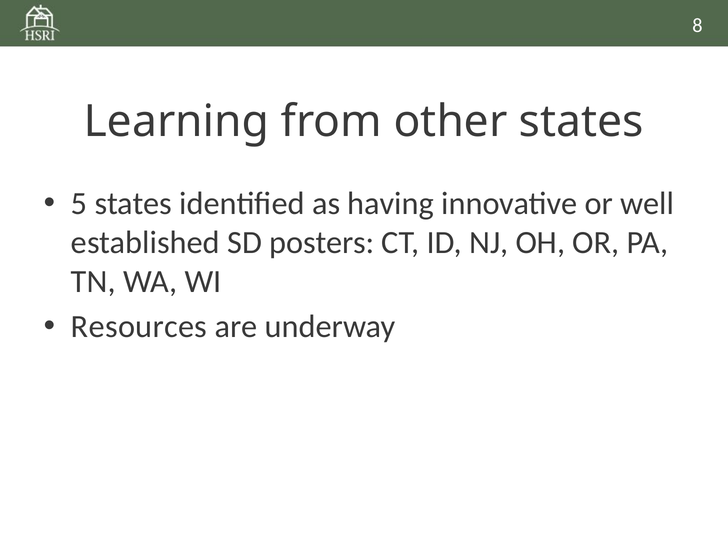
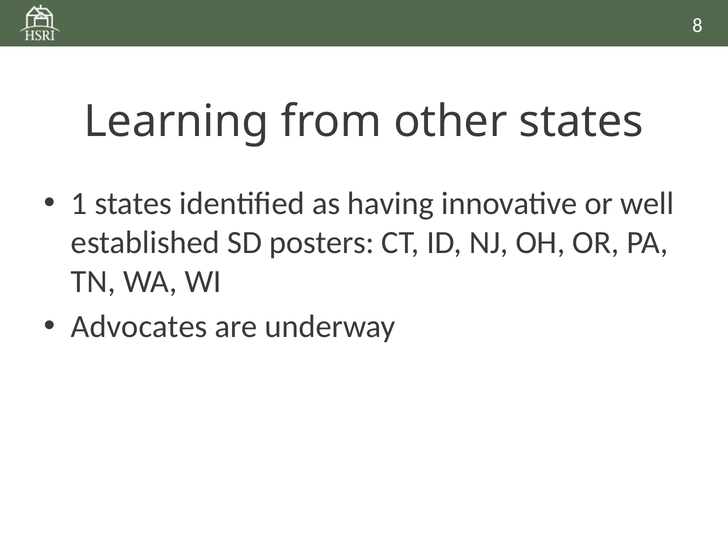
5: 5 -> 1 (79, 204)
Resources: Resources -> Advocates (139, 327)
